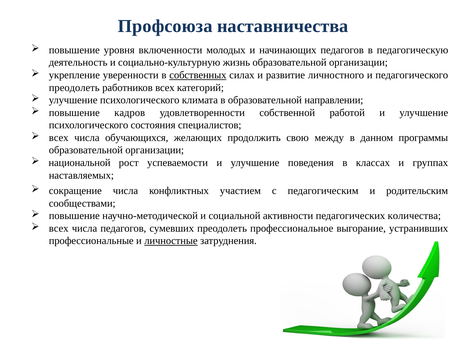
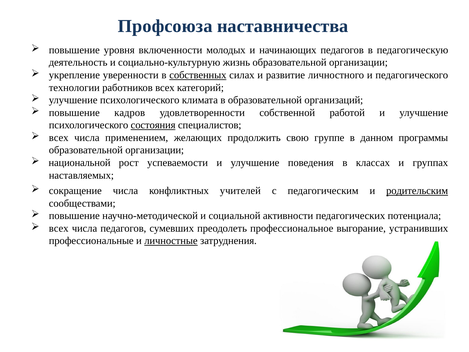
преодолеть: преодолеть -> технологии (74, 88)
направлении: направлении -> организаций (334, 100)
состояния underline: none -> present (153, 125)
обучающихся: обучающихся -> применением (137, 138)
между: между -> группе (329, 138)
участием: участием -> учителей (240, 191)
родительским underline: none -> present (417, 191)
количества: количества -> потенциала (414, 216)
